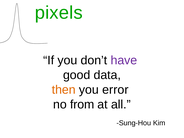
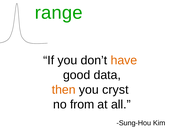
pixels: pixels -> range (59, 13)
have colour: purple -> orange (124, 60)
error: error -> cryst (115, 90)
